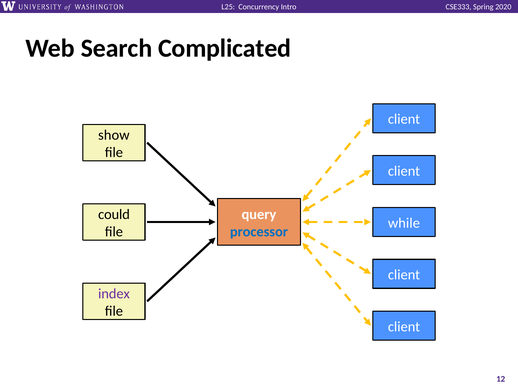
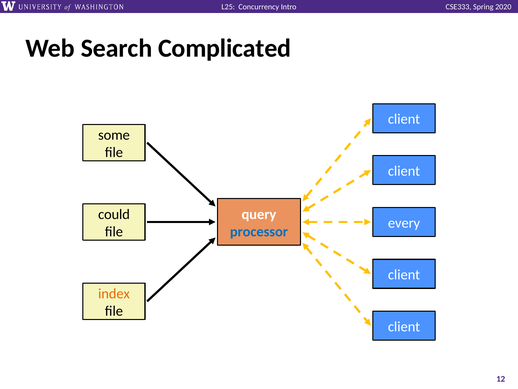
show: show -> some (114, 135)
while: while -> every (404, 223)
index colour: purple -> orange (114, 293)
